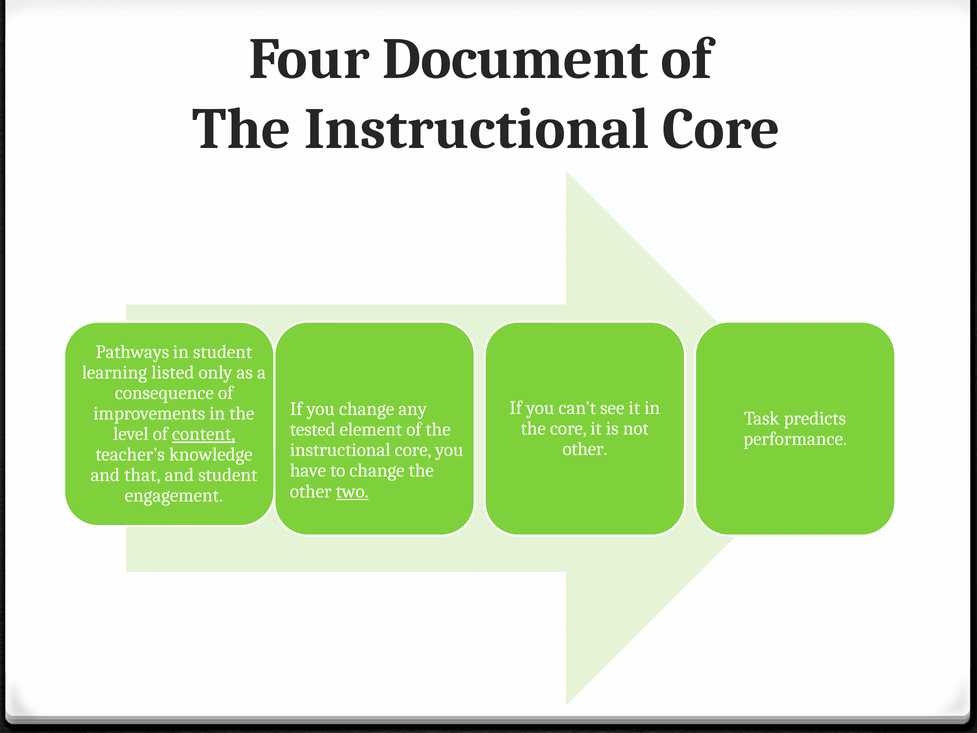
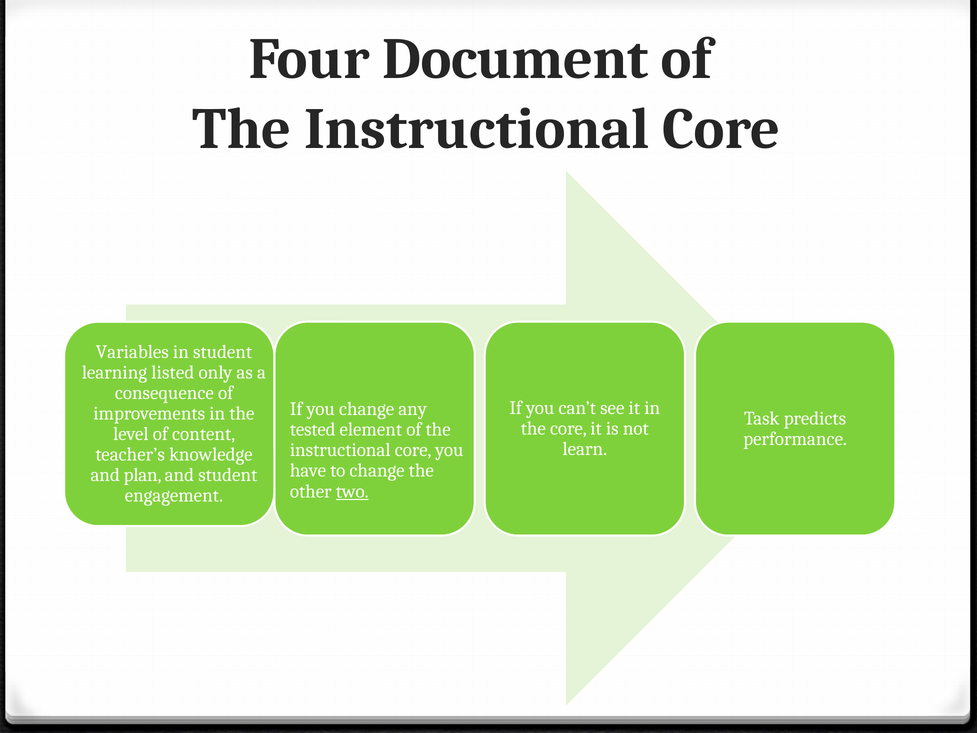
Pathways: Pathways -> Variables (132, 352)
content underline: present -> none (204, 434)
other: other -> learn (585, 449)
that: that -> plan (143, 475)
